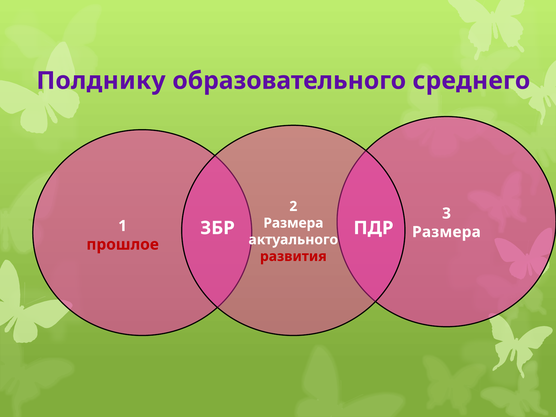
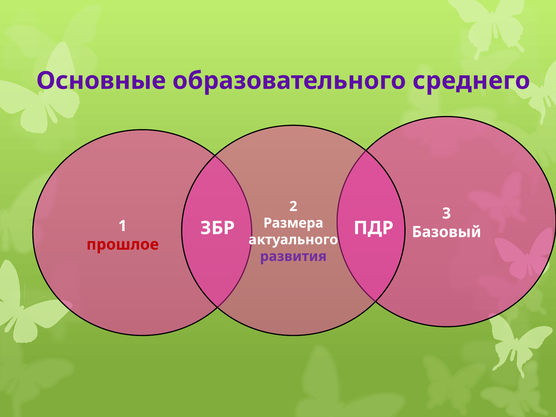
Полднику: Полднику -> Основные (101, 81)
Размера: Размера -> Базовый (447, 232)
развития colour: red -> purple (293, 256)
